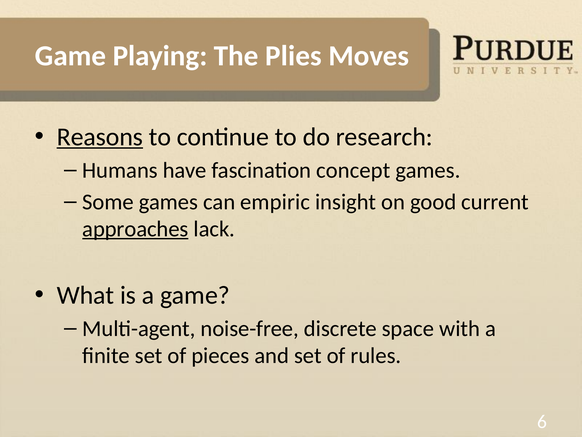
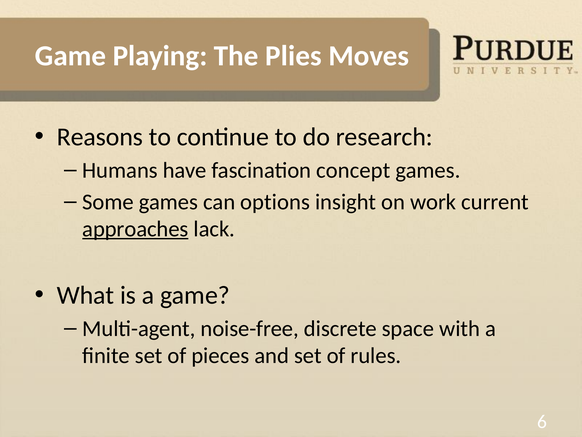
Reasons underline: present -> none (100, 137)
empiric: empiric -> options (275, 202)
good: good -> work (433, 202)
